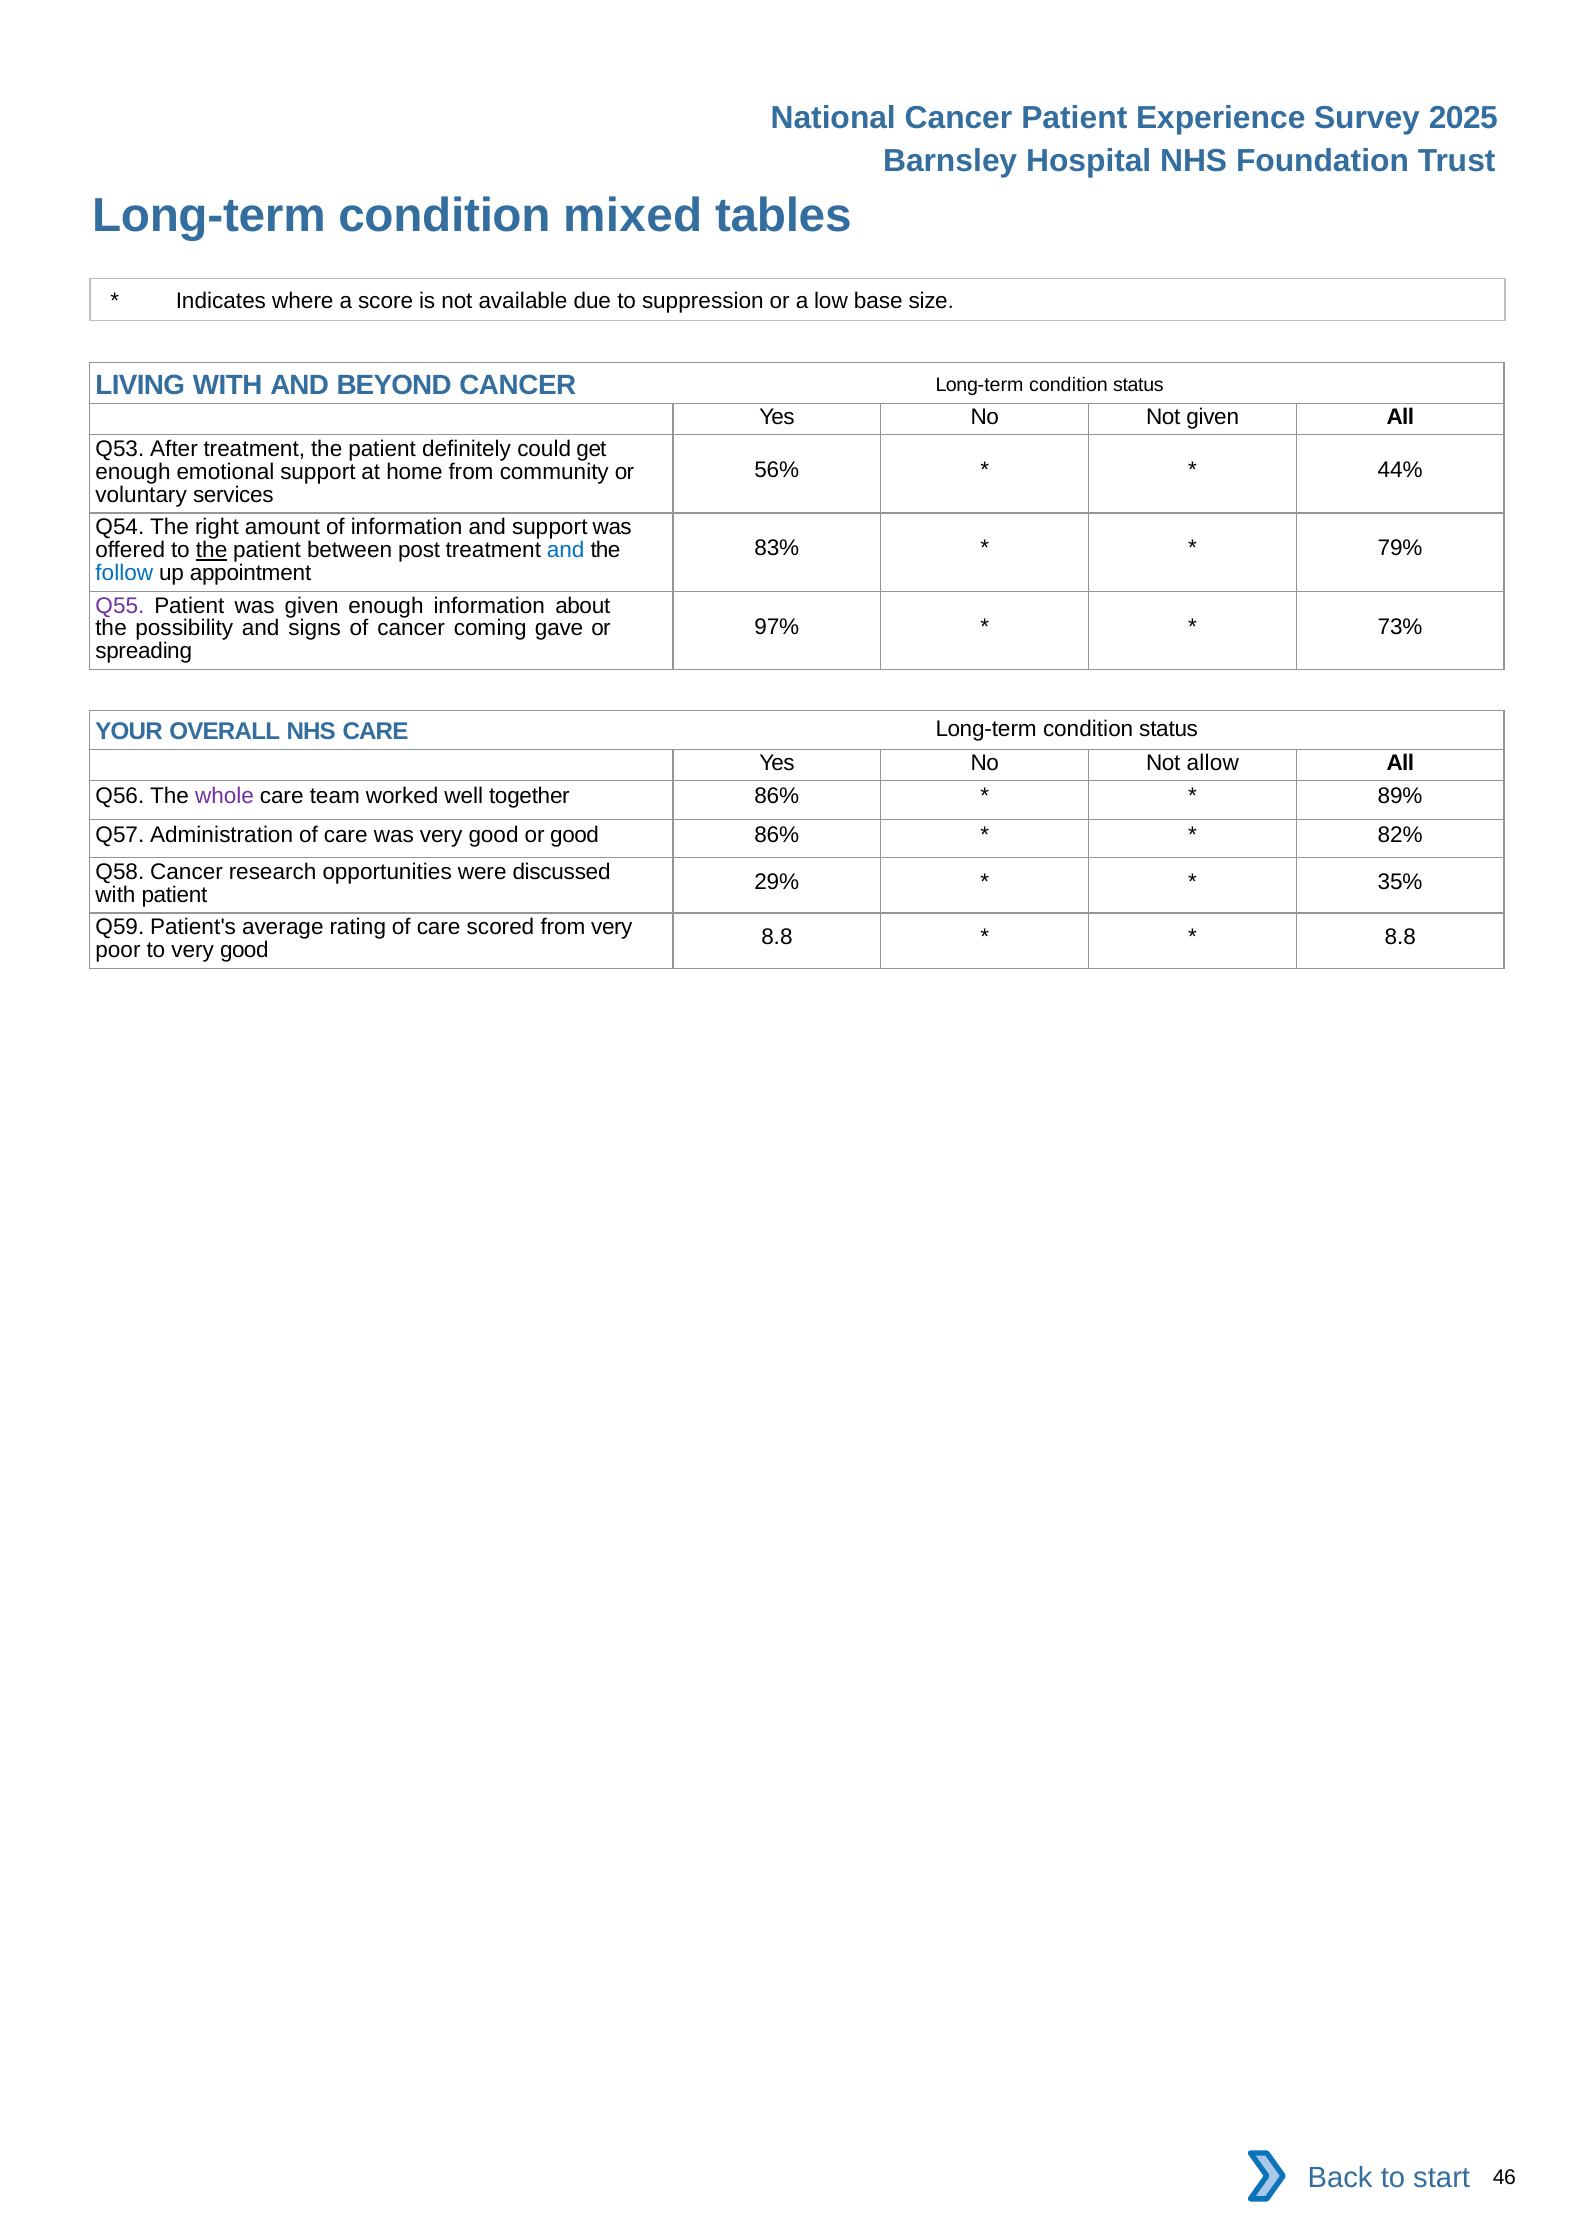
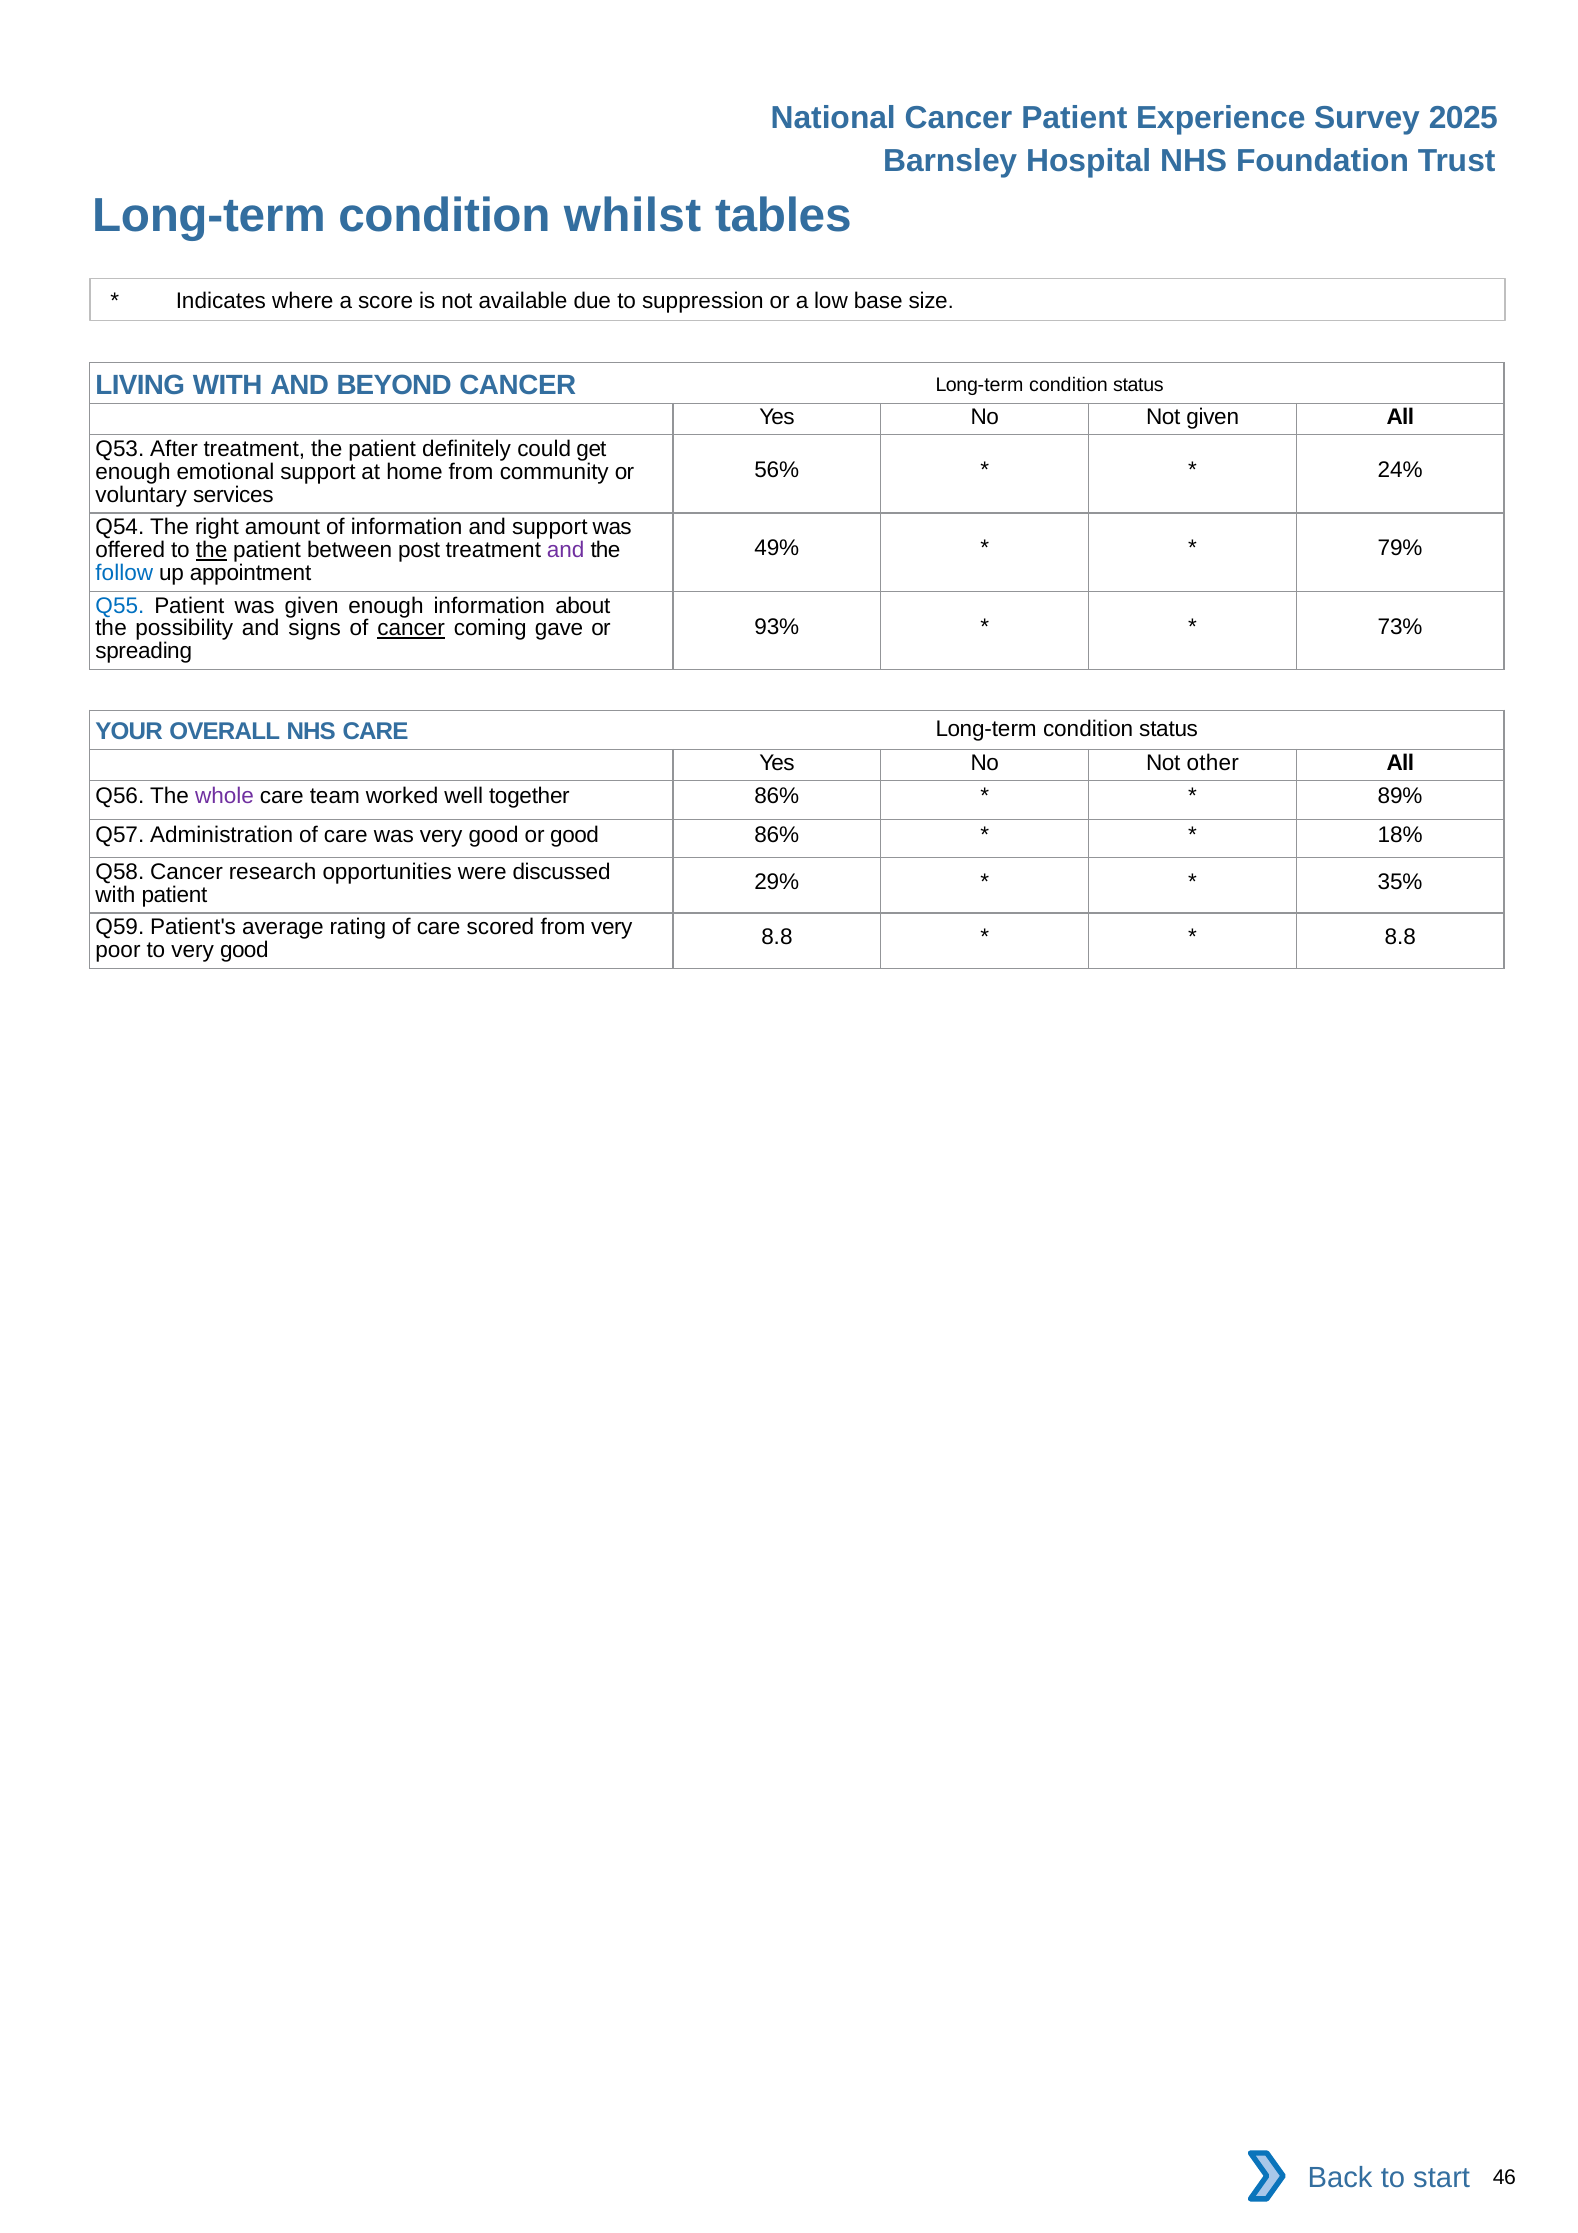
mixed: mixed -> whilst (633, 215)
44%: 44% -> 24% (1400, 470)
83%: 83% -> 49% (777, 549)
and colour: blue -> purple (566, 550)
Q55 colour: purple -> blue (120, 606)
97%: 97% -> 93% (777, 627)
cancer underline: none -> present (411, 628)
allow: allow -> other (1213, 763)
82%: 82% -> 18% (1400, 835)
